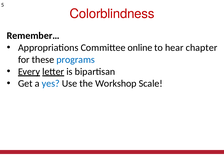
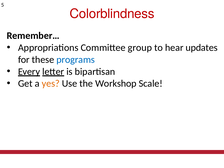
online: online -> group (140, 48)
chapter: chapter -> updates (202, 48)
yes colour: blue -> orange (51, 84)
